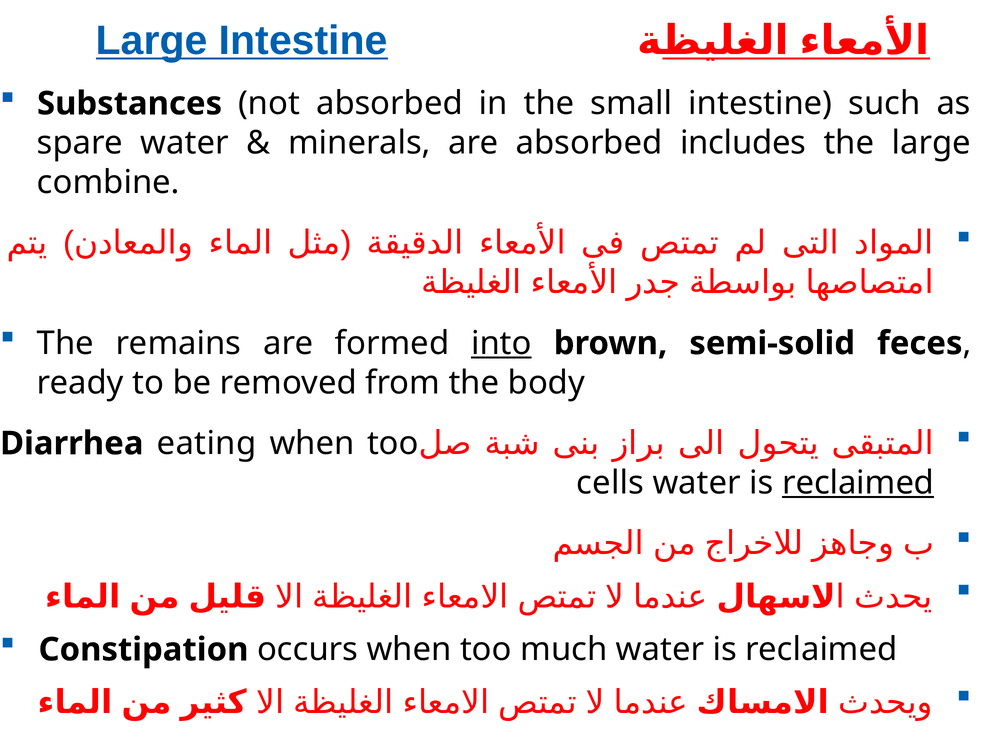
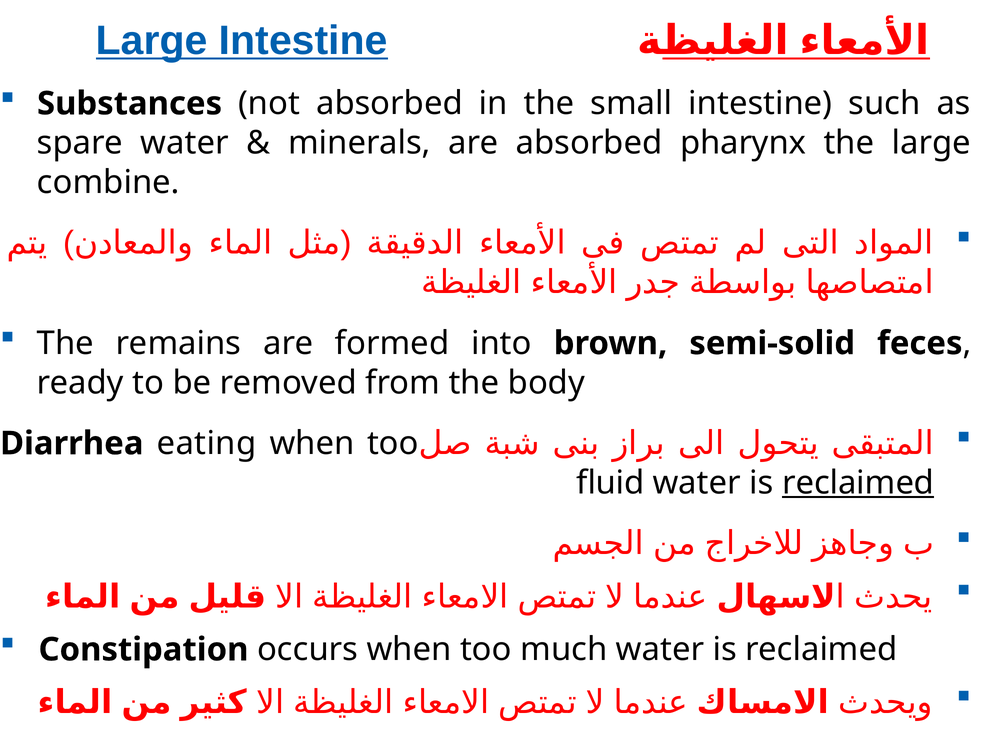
includes: includes -> pharynx (743, 143)
into underline: present -> none (501, 344)
cells: cells -> fluid (610, 483)
